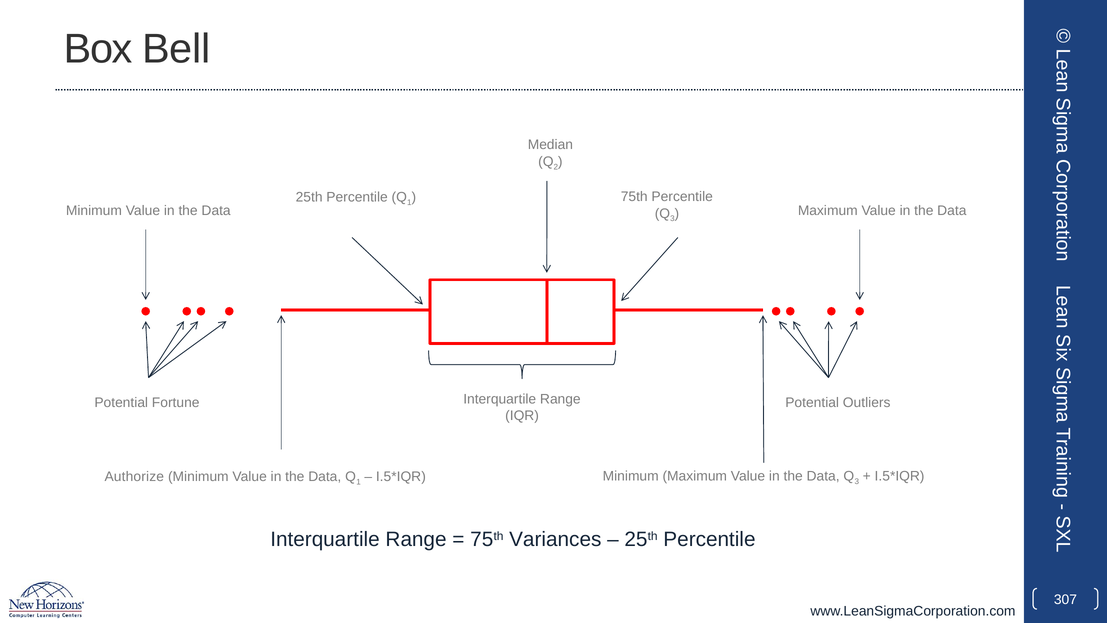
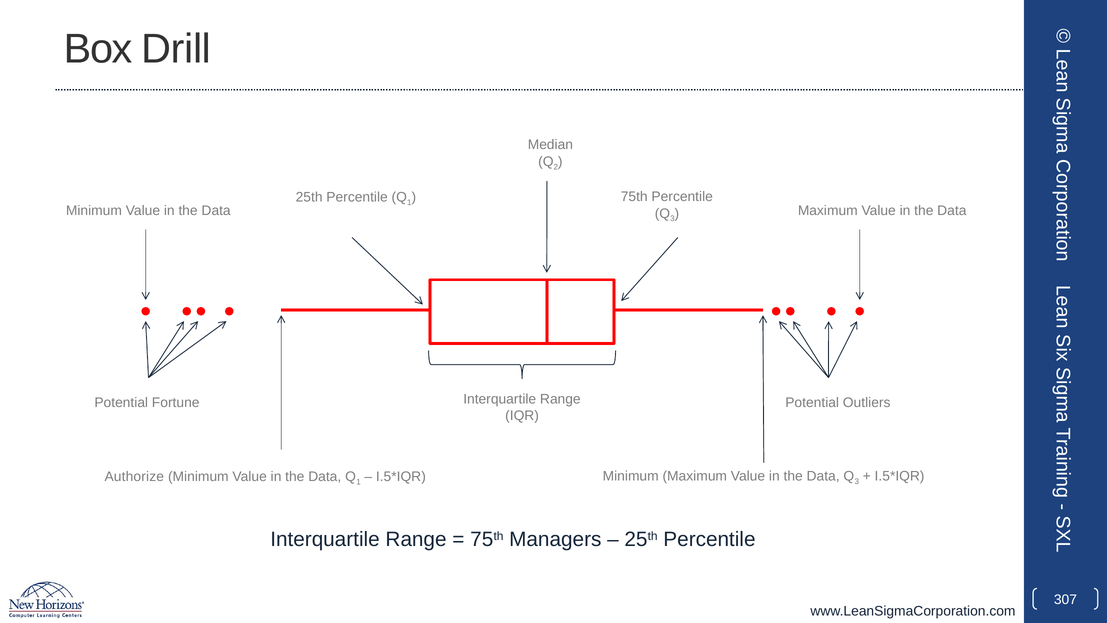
Bell: Bell -> Drill (176, 49)
Variances: Variances -> Managers (555, 539)
